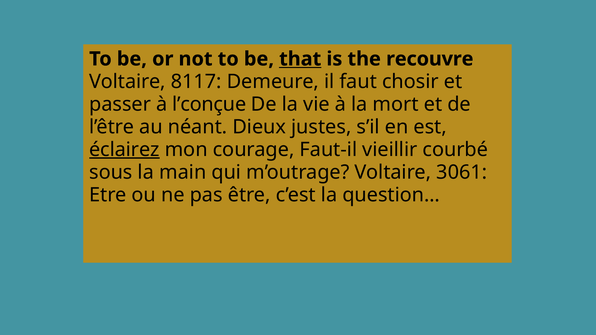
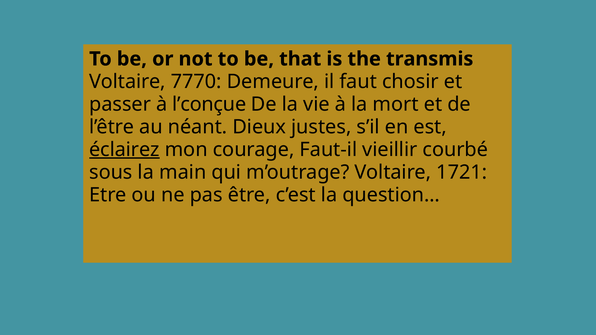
that underline: present -> none (300, 59)
recouvre: recouvre -> transmis (430, 59)
8117: 8117 -> 7770 (196, 82)
3061: 3061 -> 1721 (462, 172)
